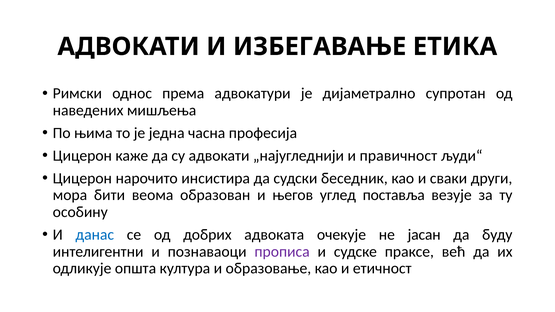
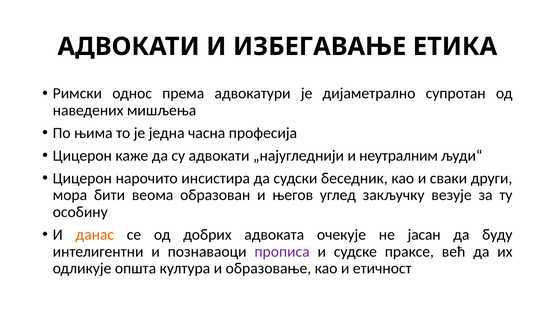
правичност: правичност -> неутралним (399, 156)
поставља: поставља -> закључку (394, 195)
данас colour: blue -> orange (95, 235)
